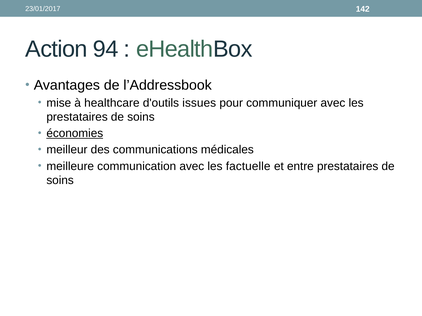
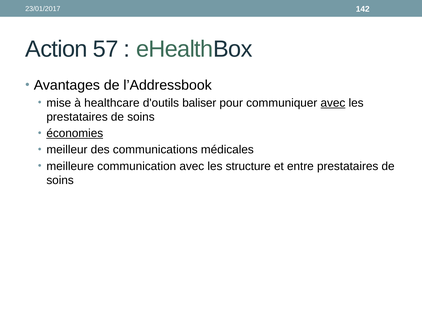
94: 94 -> 57 (106, 49)
issues: issues -> baliser (199, 103)
avec underline: none -> present (333, 103)
factuelle: factuelle -> structure (248, 166)
